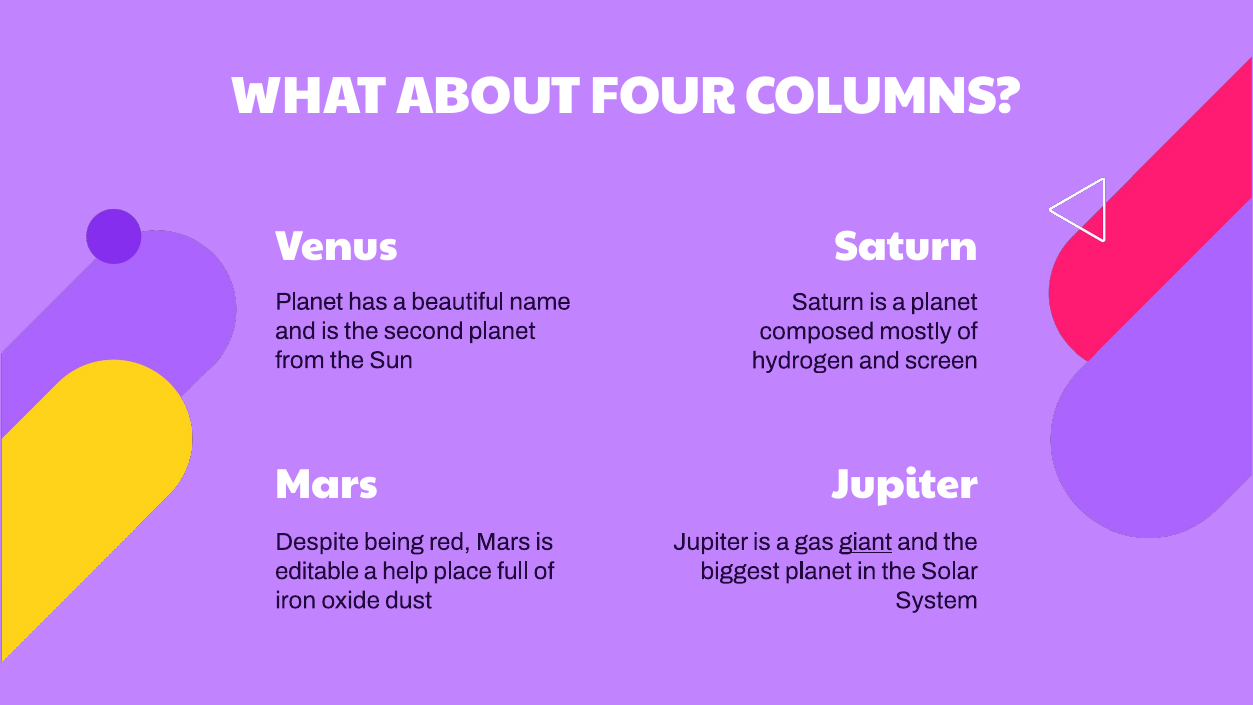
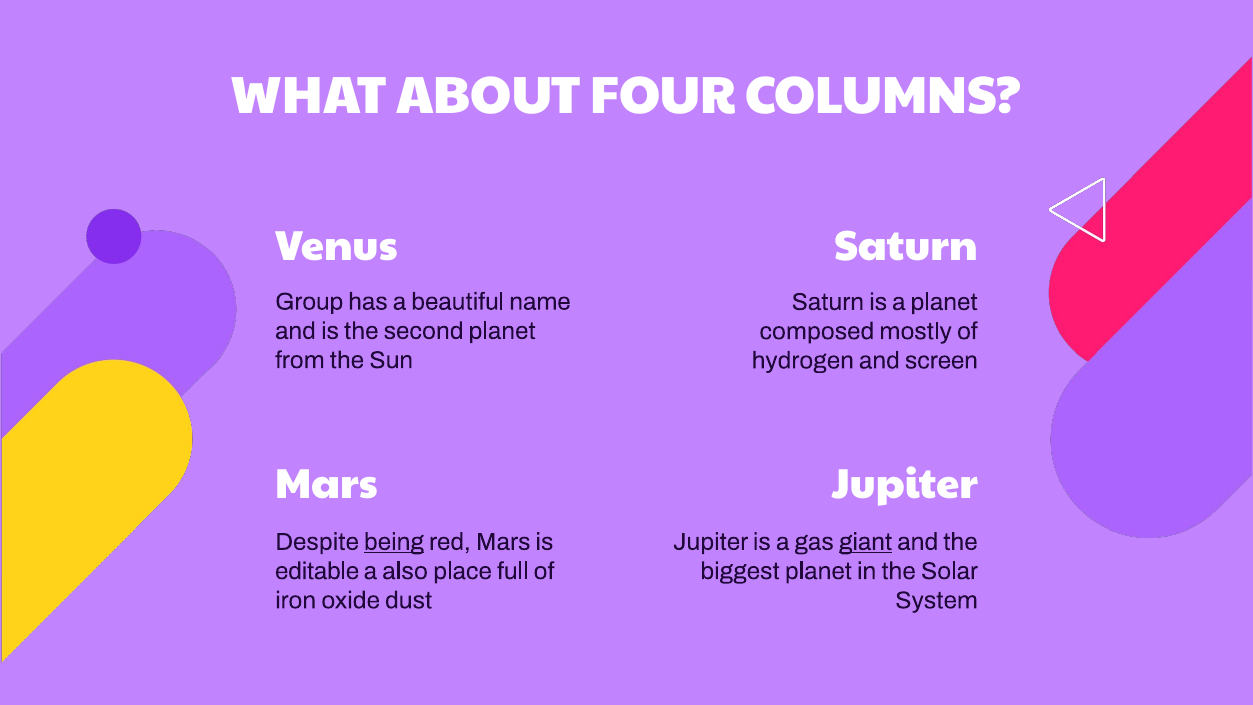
Planet: Planet -> Group (309, 302)
being underline: none -> present (394, 542)
help: help -> also (405, 571)
